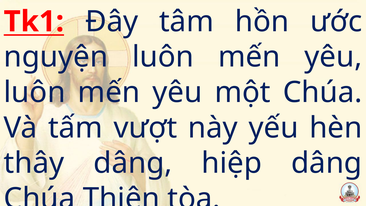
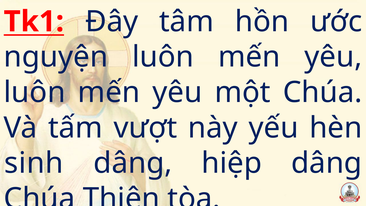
thây: thây -> sinh (34, 163)
